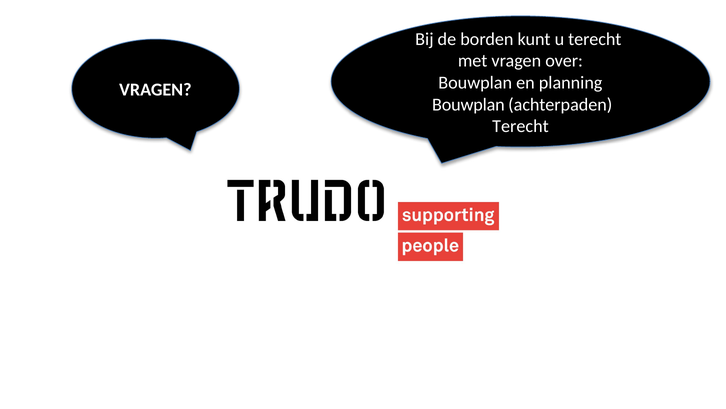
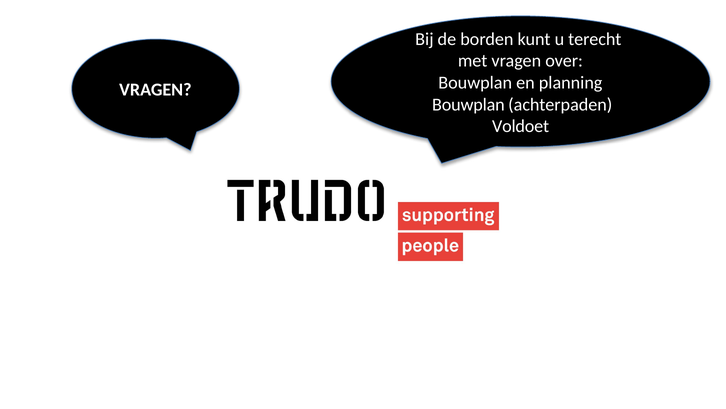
Terecht: Terecht -> Voldoet (521, 126)
